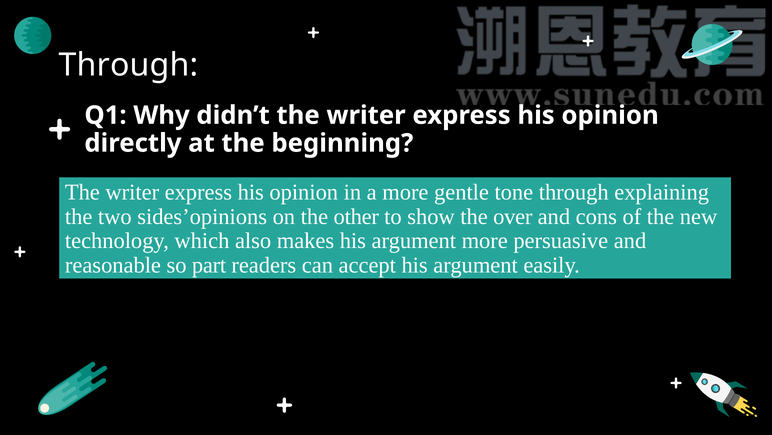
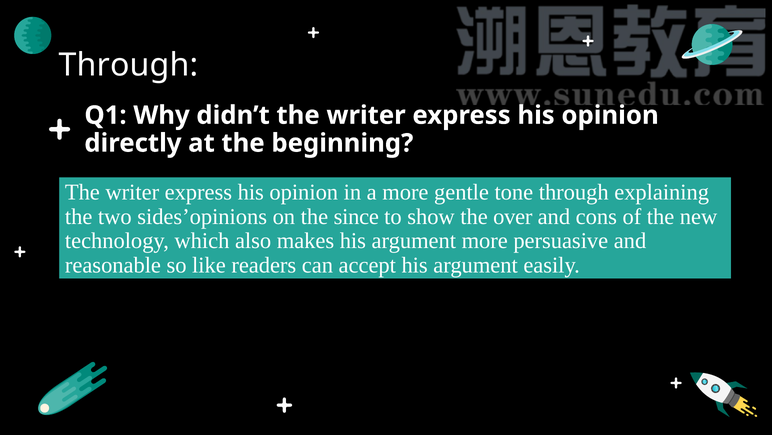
other: other -> since (356, 216)
part: part -> like (209, 265)
